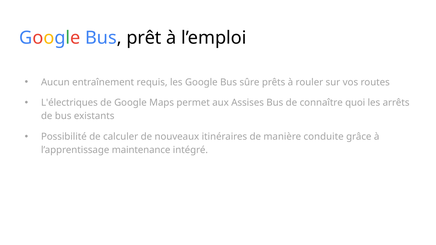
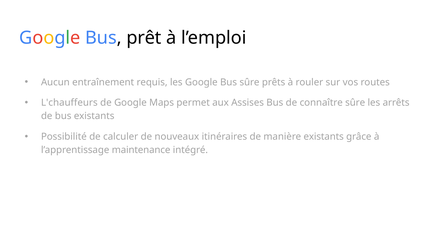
L'électriques: L'électriques -> L'chauffeurs (69, 103)
connaître quoi: quoi -> sûre (355, 103)
manière conduite: conduite -> existants (324, 137)
